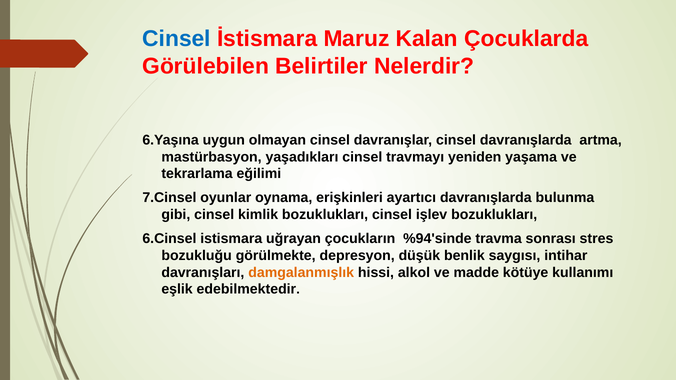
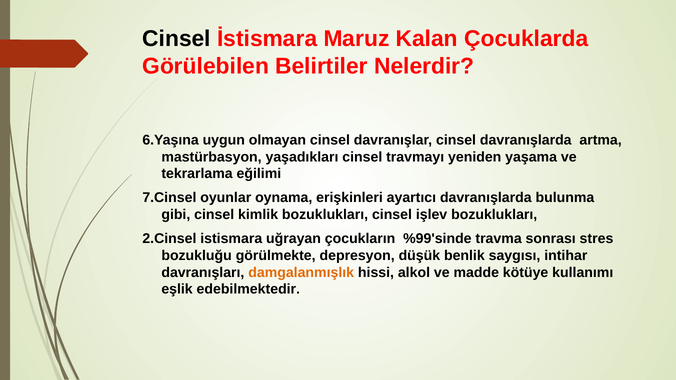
Cinsel colour: blue -> black (177, 39)
6.Cinsel: 6.Cinsel -> 2.Cinsel (169, 239)
%94'sinde: %94'sinde -> %99'sinde (437, 239)
